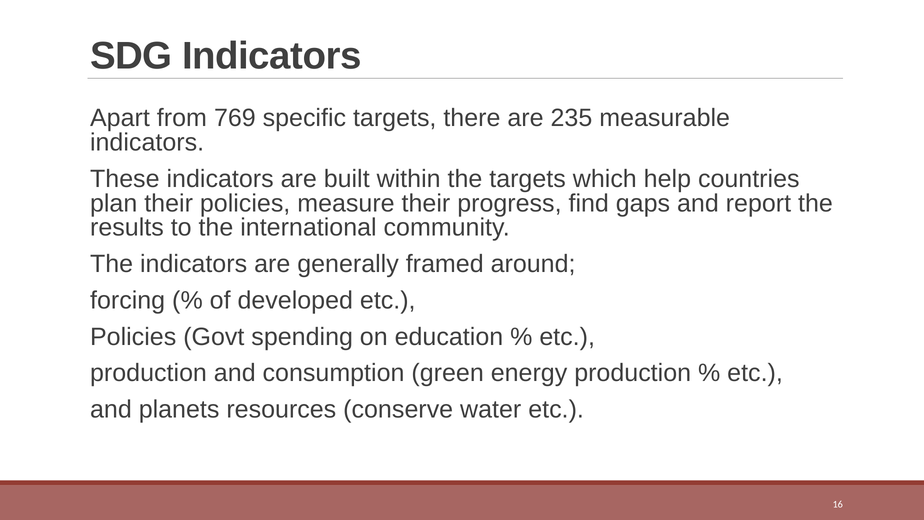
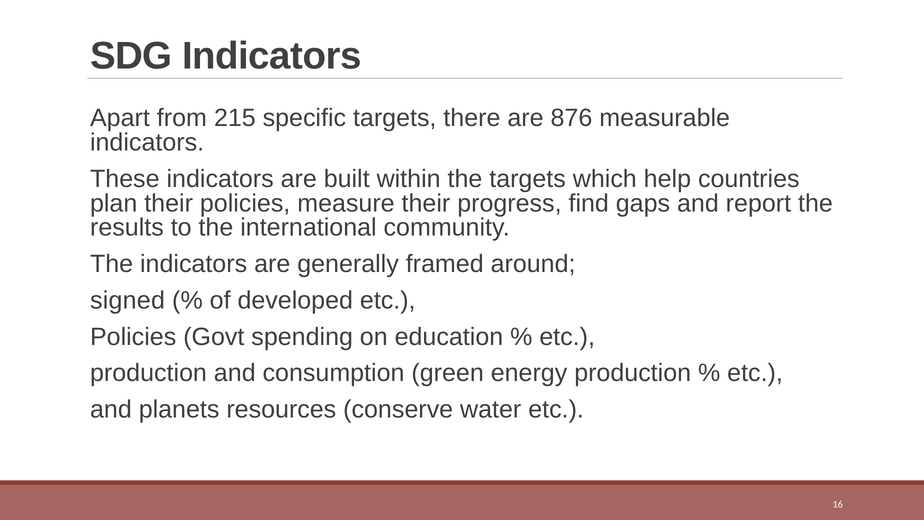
769: 769 -> 215 (235, 118)
235: 235 -> 876 (571, 118)
forcing: forcing -> signed (128, 300)
